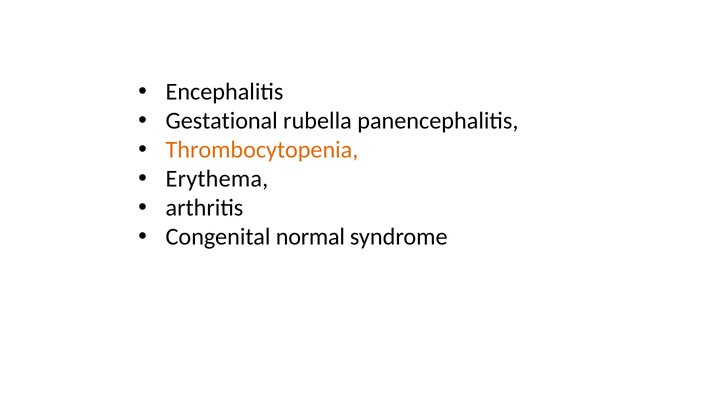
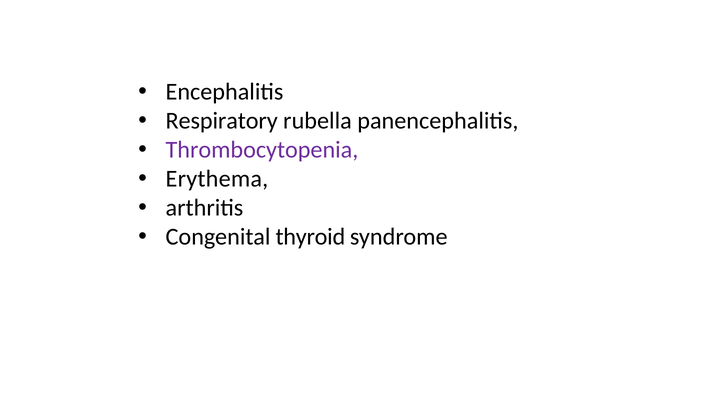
Gestational: Gestational -> Respiratory (222, 121)
Thrombocytopenia colour: orange -> purple (262, 150)
normal: normal -> thyroid (310, 237)
